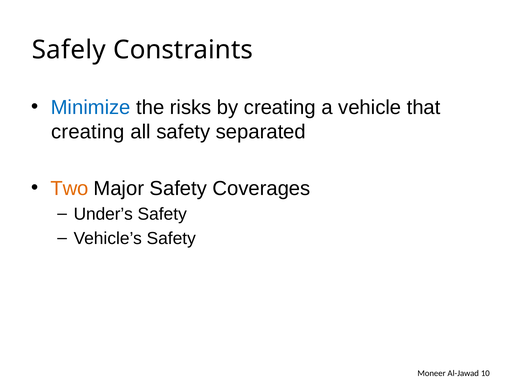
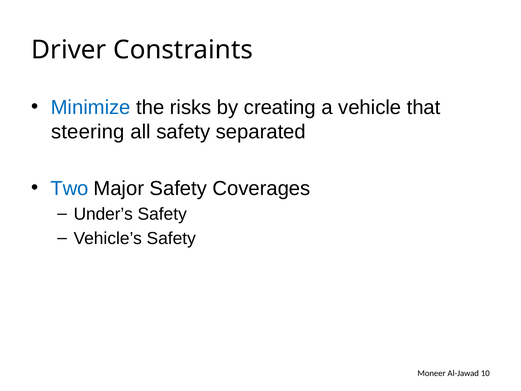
Safely: Safely -> Driver (69, 50)
creating: creating -> steering (88, 132)
Two colour: orange -> blue (69, 188)
